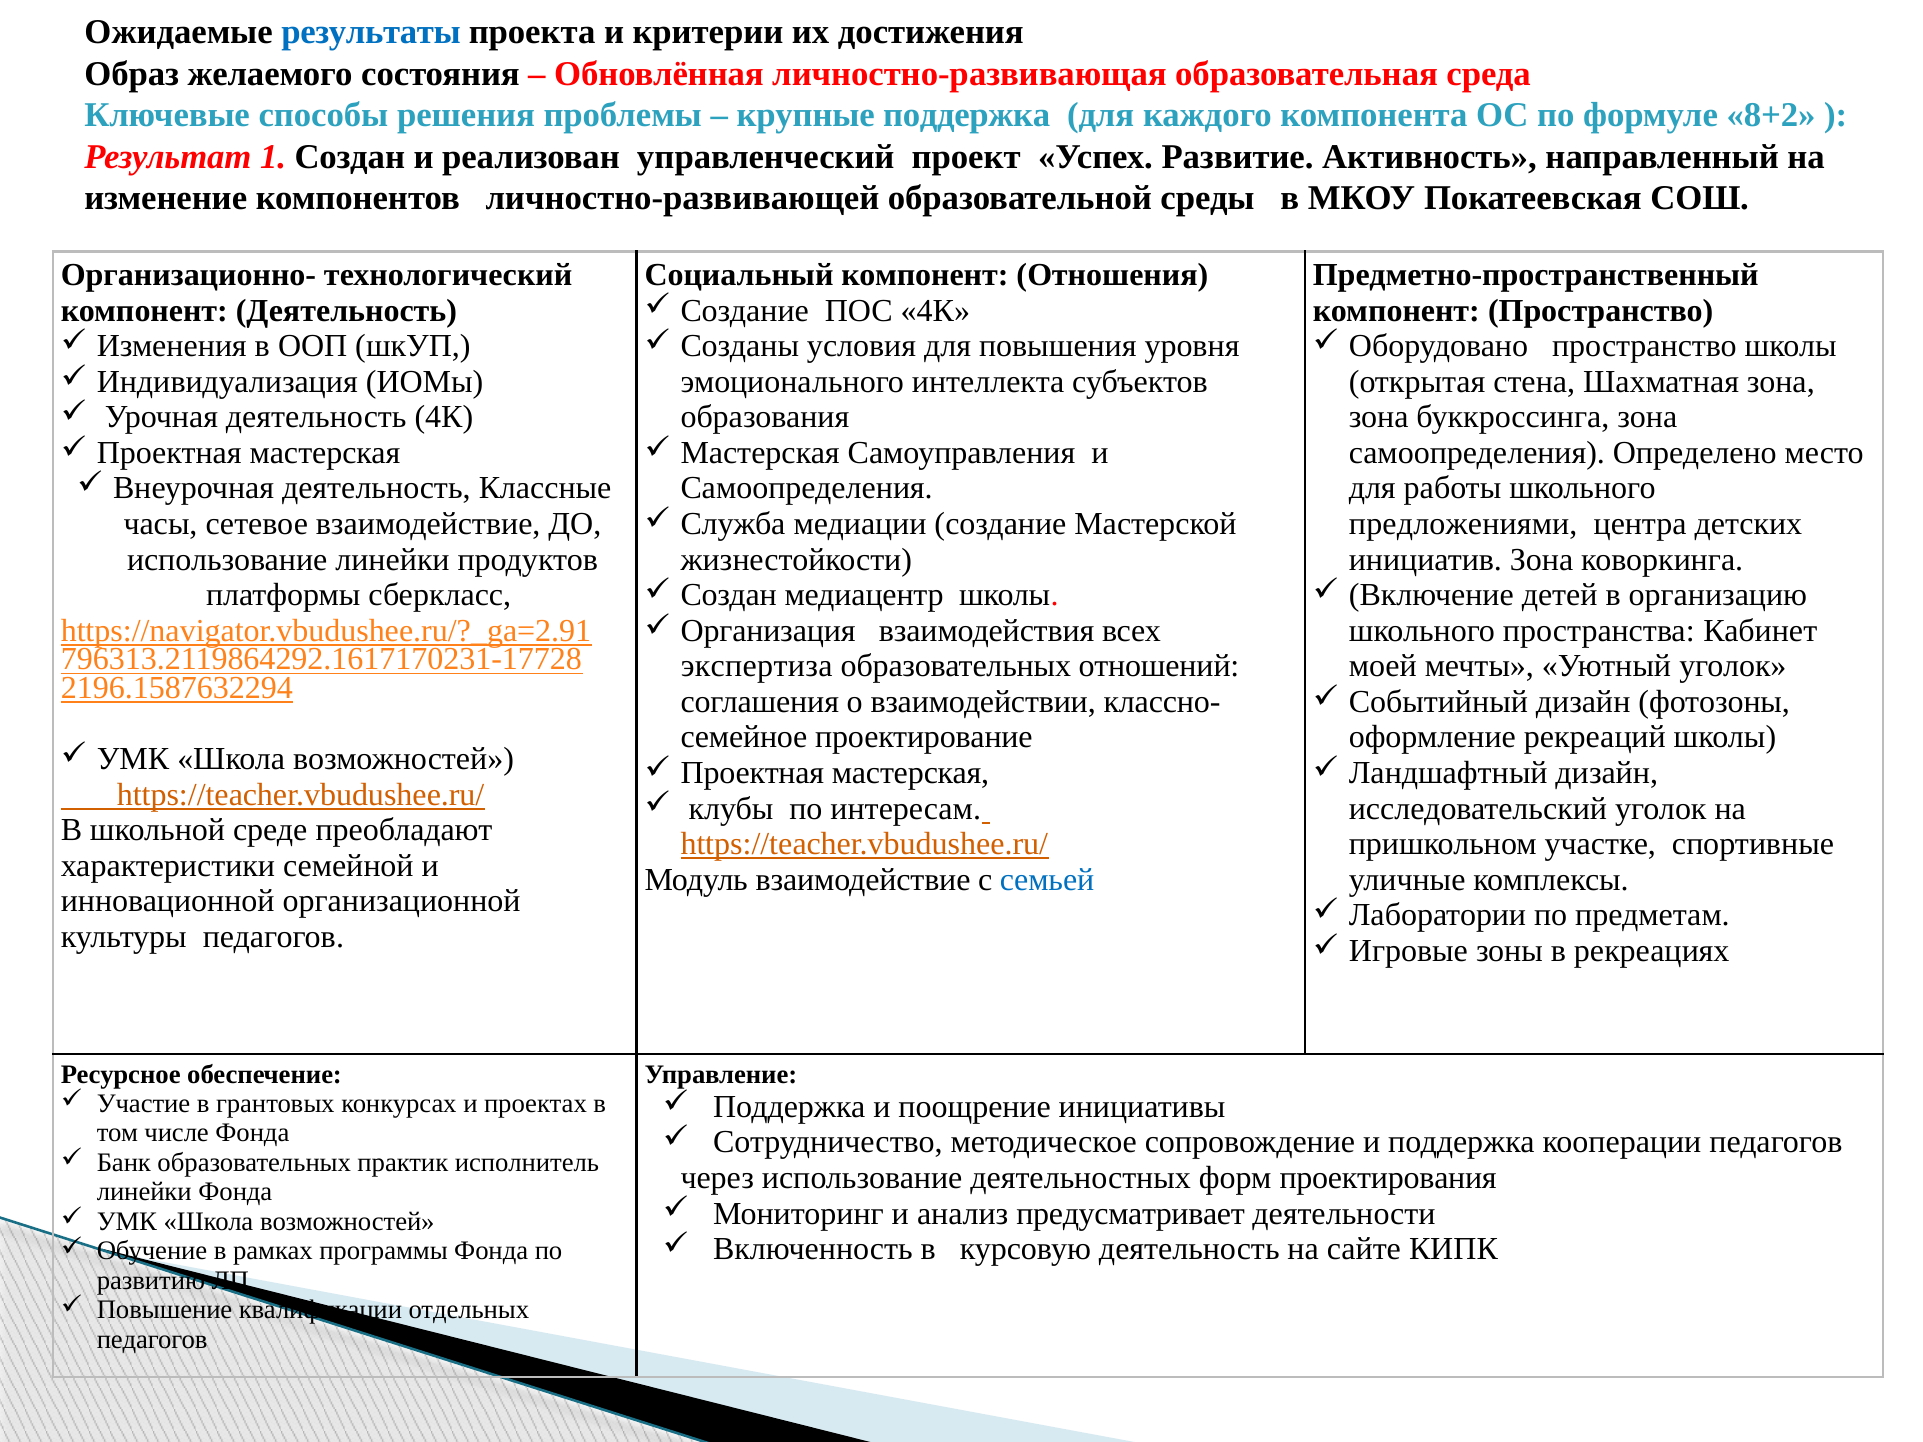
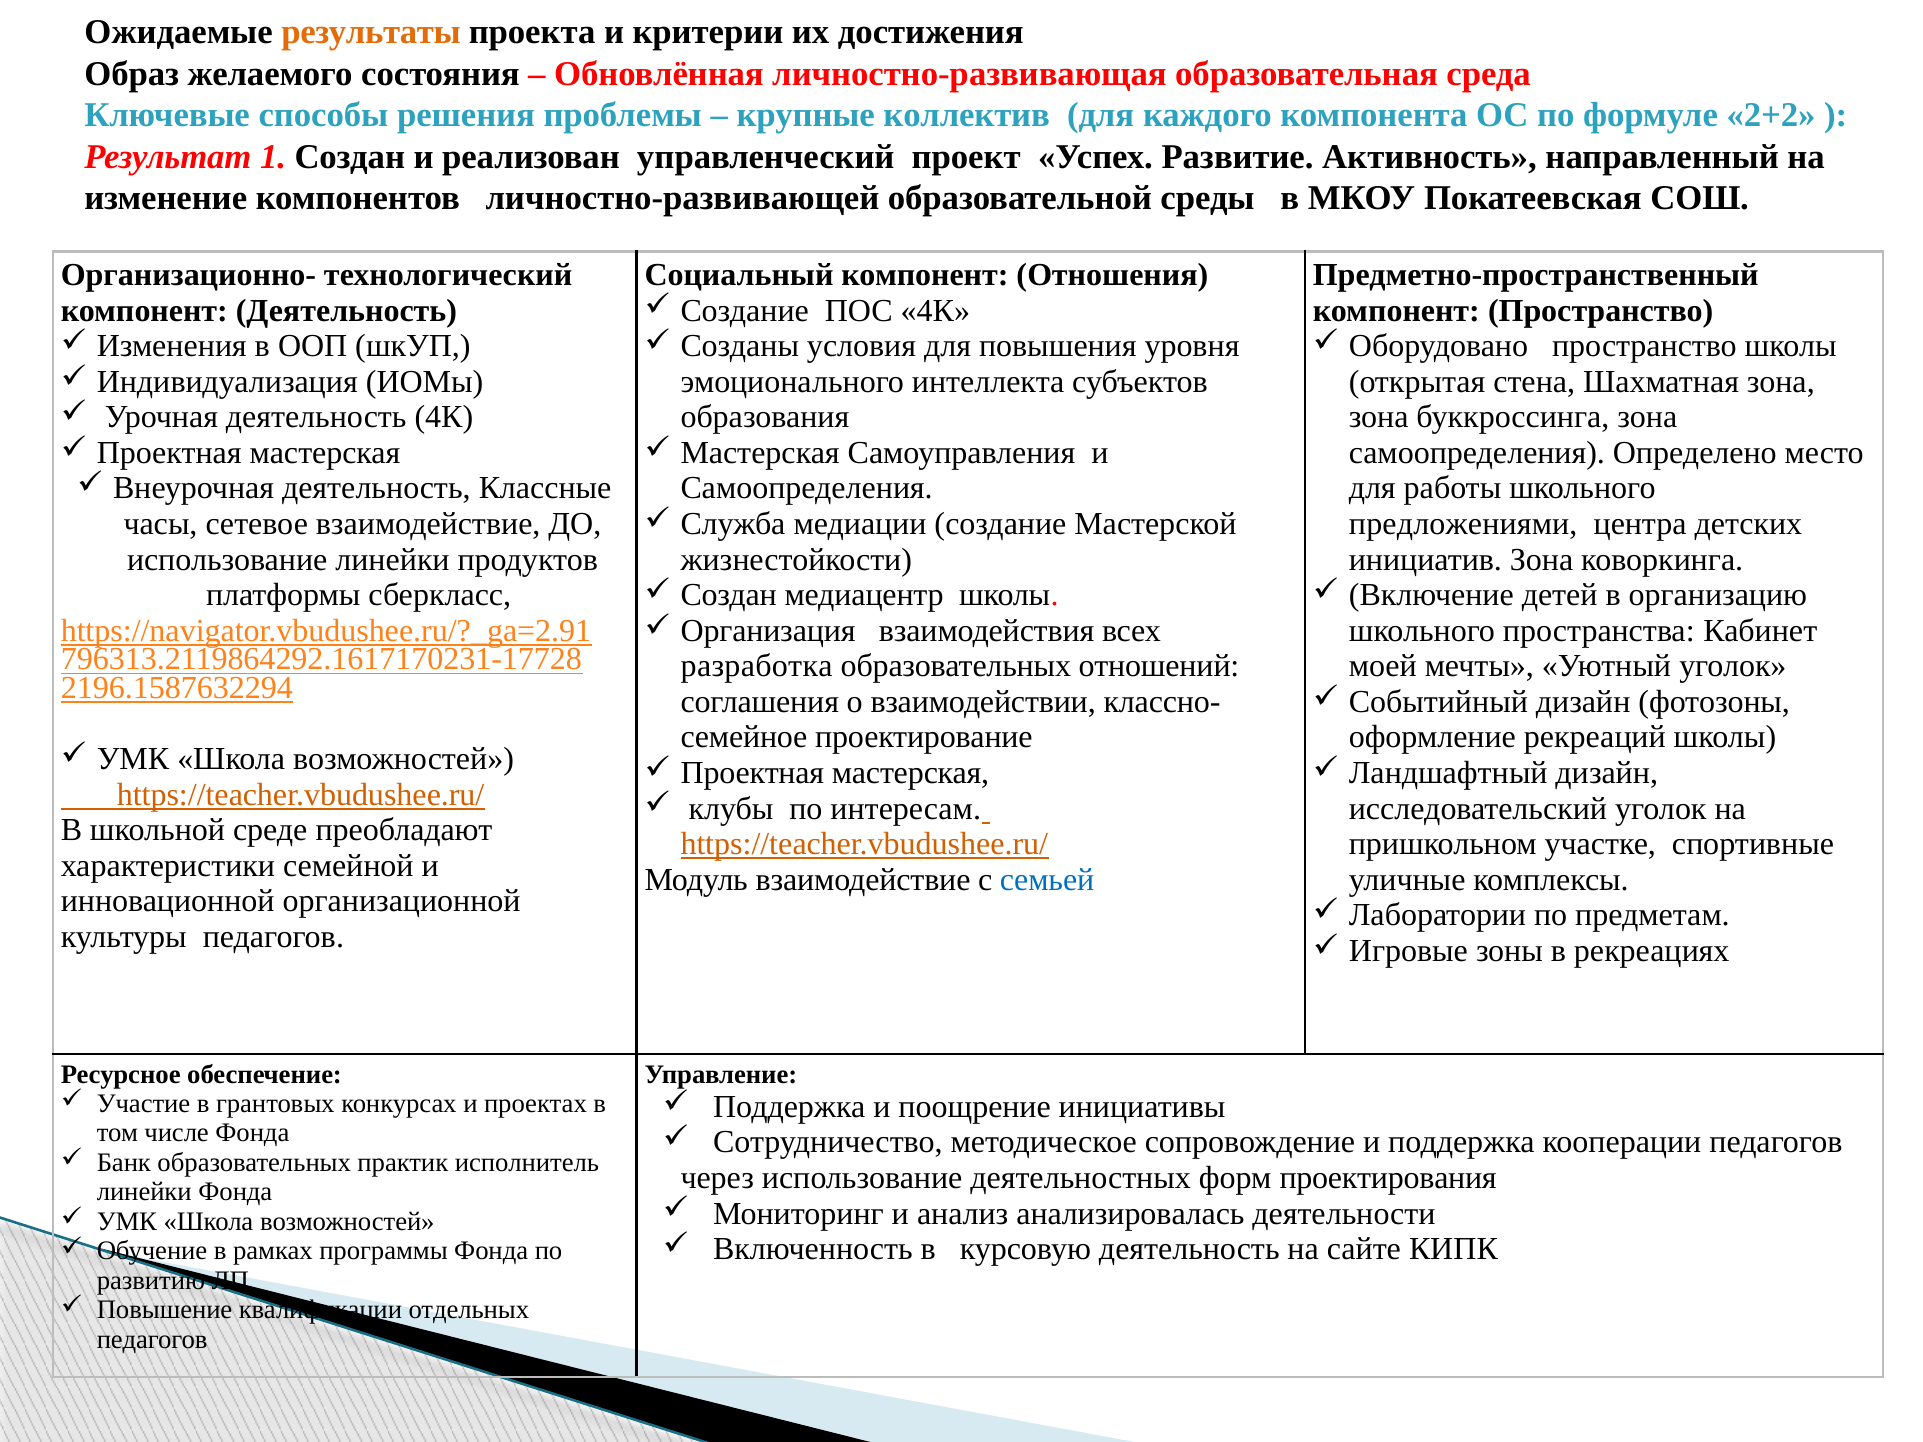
результаты colour: blue -> orange (371, 33)
крупные поддержка: поддержка -> коллектив (967, 115)
8+2: 8+2 -> 2+2 (1771, 115)
экспертиза: экспертиза -> разработка (757, 666)
предусматривает: предусматривает -> анализировалась (1130, 1214)
